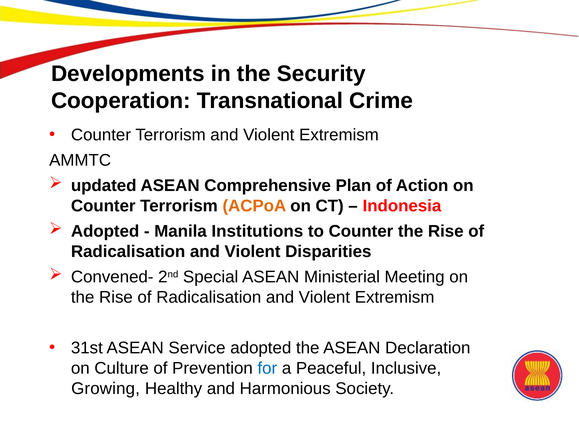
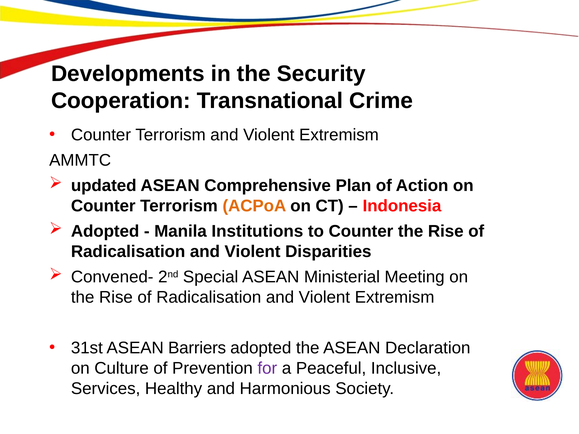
Service: Service -> Barriers (197, 348)
for colour: blue -> purple (267, 368)
Growing: Growing -> Services (106, 389)
